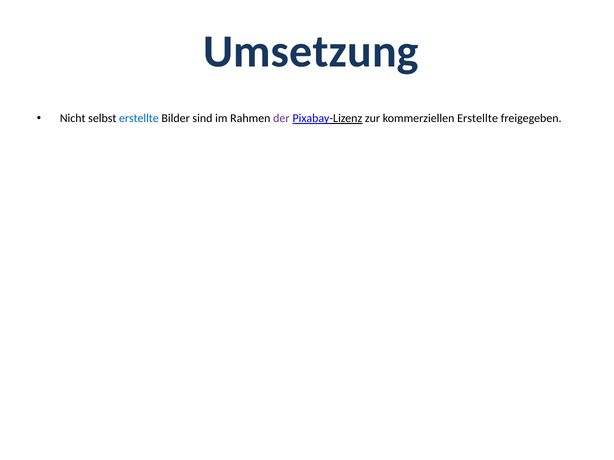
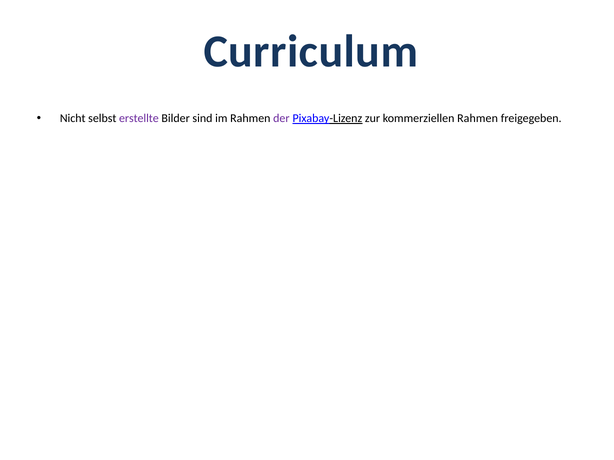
Umsetzung: Umsetzung -> Curriculum (311, 51)
erstellte colour: blue -> purple (139, 119)
kommerziellen Erstellte: Erstellte -> Rahmen (478, 119)
